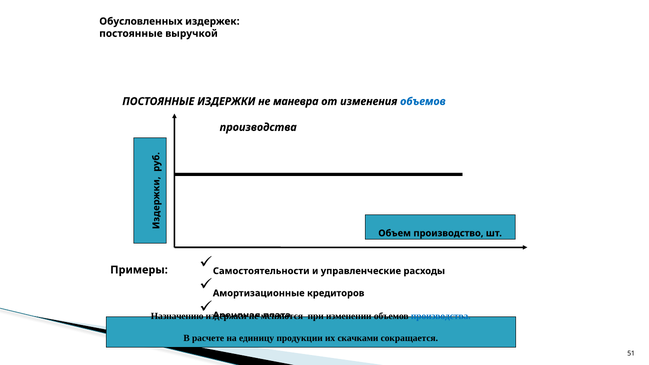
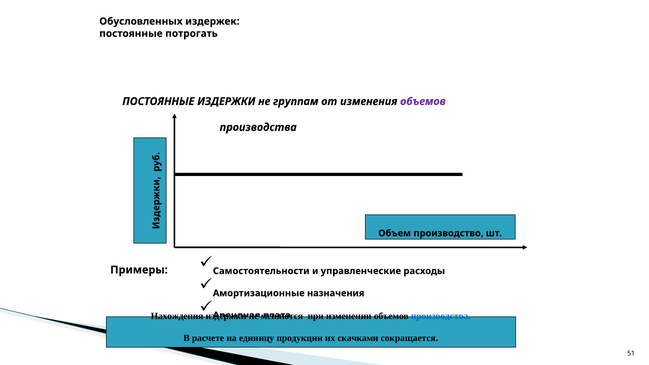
выручкой: выручкой -> потрогать (192, 34)
маневра: маневра -> группам (296, 101)
объемов colour: blue -> purple (423, 101)
кредиторов: кредиторов -> назначения (336, 293)
Назначению: Назначению -> Нахождения (177, 316)
